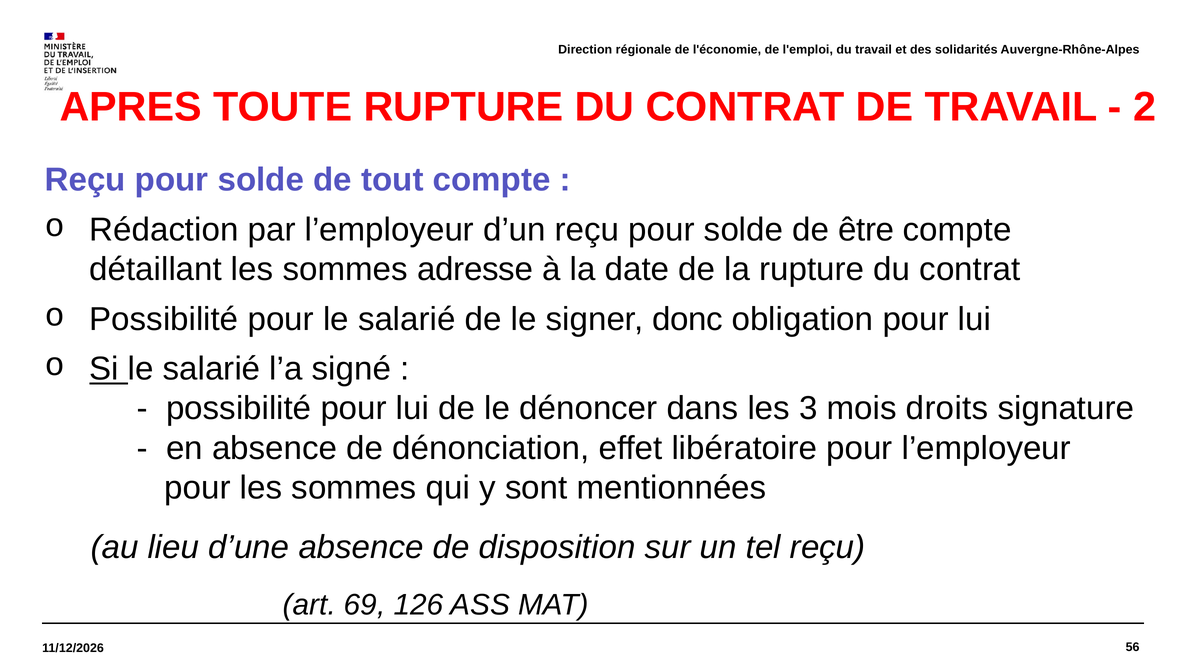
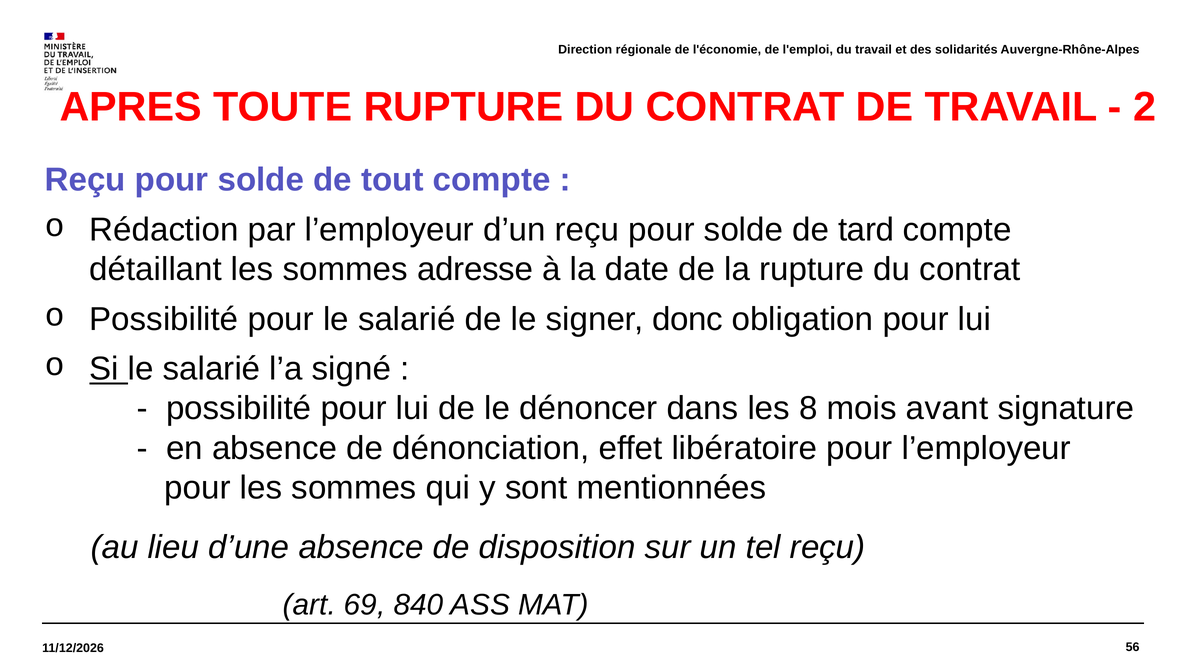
être: être -> tard (866, 230)
3: 3 -> 8 (808, 408)
droits: droits -> avant (947, 408)
126: 126 -> 840 (418, 605)
